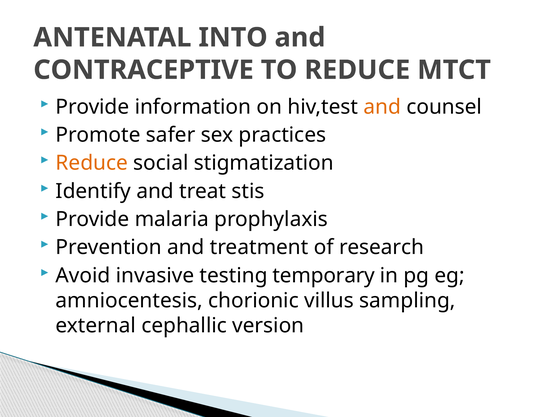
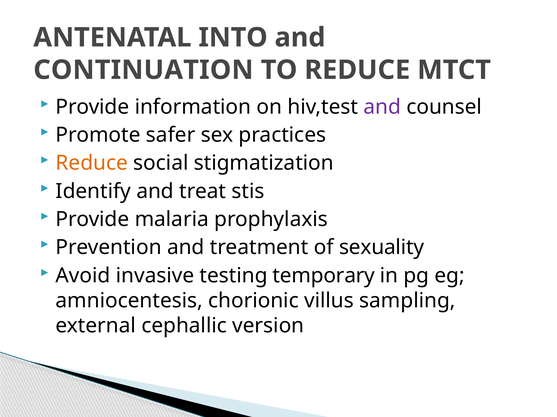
CONTRACEPTIVE: CONTRACEPTIVE -> CONTINUATION (143, 70)
and colour: orange -> purple (382, 107)
research: research -> sexuality (382, 248)
